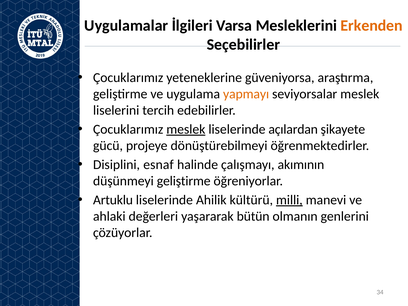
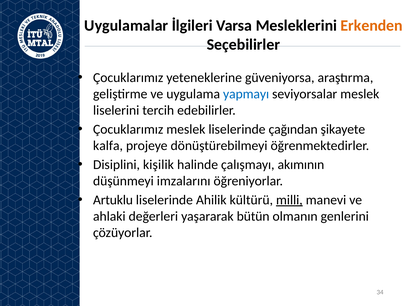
yapmayı colour: orange -> blue (246, 94)
meslek underline: present -> none (186, 129)
açılardan: açılardan -> çağından (293, 129)
gücü: gücü -> kalfa (108, 146)
esnaf: esnaf -> kişilik (158, 165)
düşünmeyi geliştirme: geliştirme -> imzalarını (184, 181)
